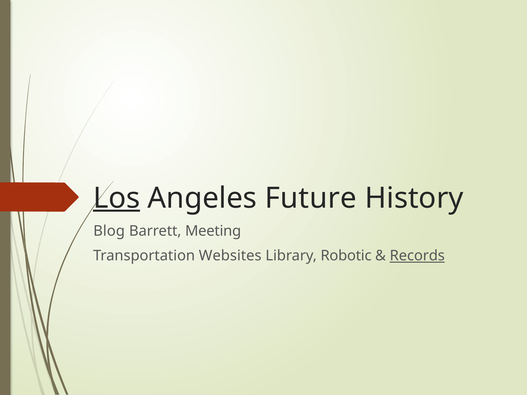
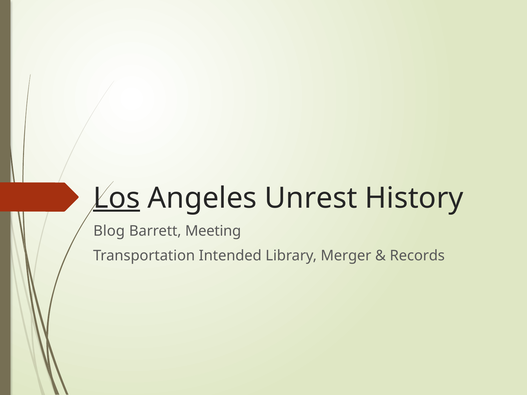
Future: Future -> Unrest (311, 198)
Websites: Websites -> Intended (230, 256)
Robotic: Robotic -> Merger (346, 256)
Records underline: present -> none (417, 256)
